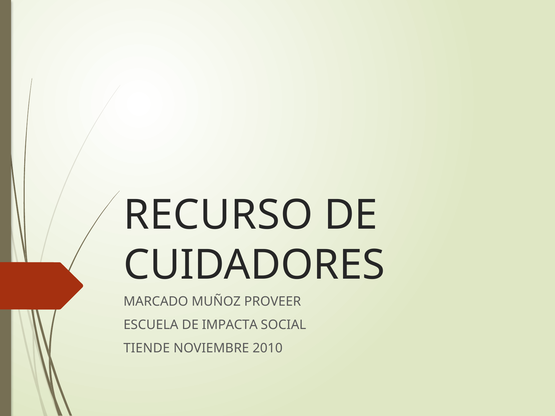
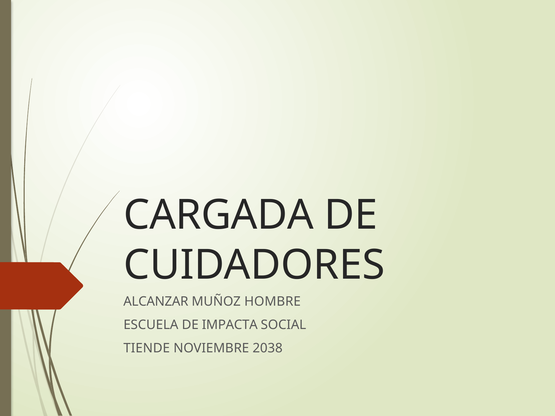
RECURSO: RECURSO -> CARGADA (219, 215)
MARCADO: MARCADO -> ALCANZAR (156, 302)
PROVEER: PROVEER -> HOMBRE (273, 302)
2010: 2010 -> 2038 (268, 348)
